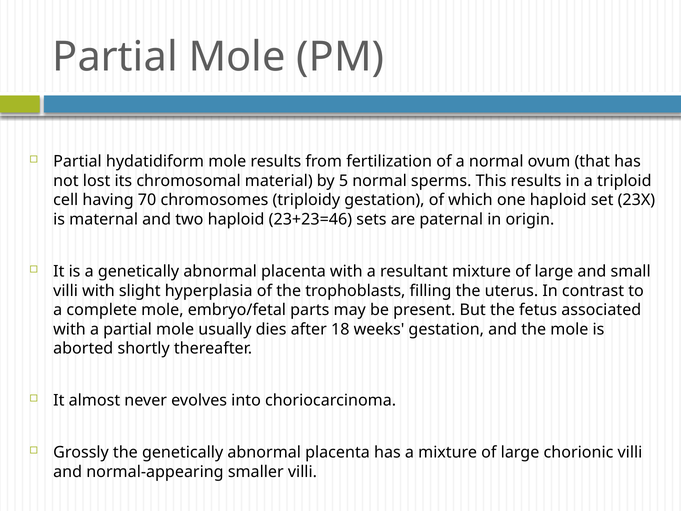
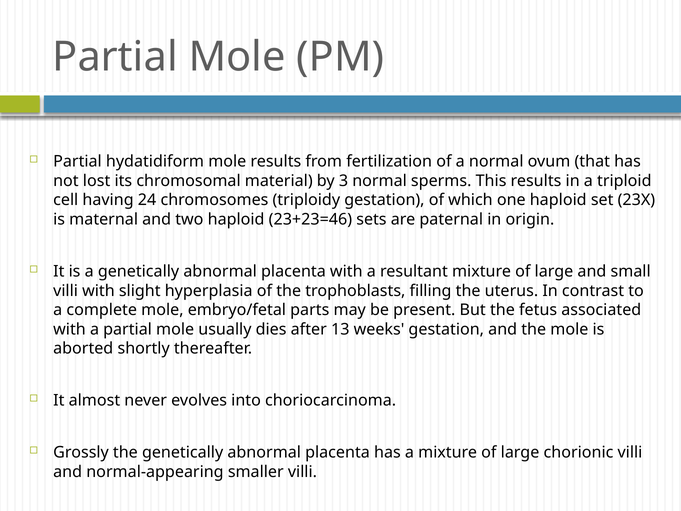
5: 5 -> 3 (343, 181)
70: 70 -> 24 (147, 200)
18: 18 -> 13 (340, 329)
